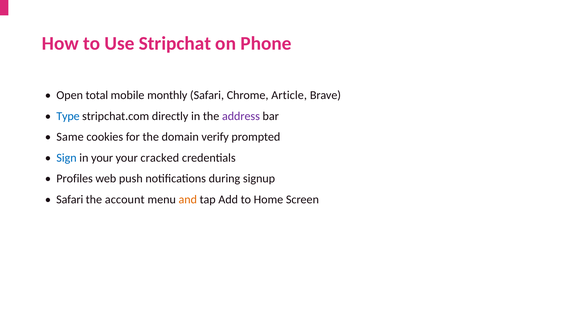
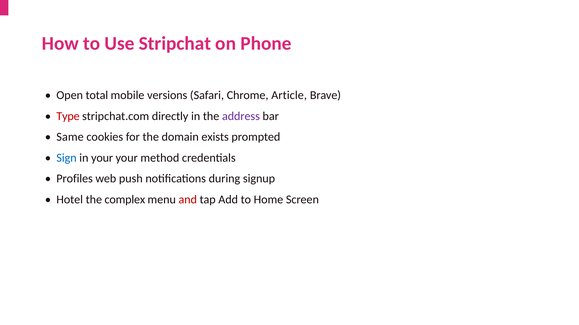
monthly: monthly -> versions (167, 95)
Type colour: blue -> red (68, 116)
verify: verify -> exists (215, 137)
cracked: cracked -> method (160, 158)
Safari: Safari -> Hotel (70, 200)
account: account -> complex (125, 200)
and colour: orange -> red (188, 200)
